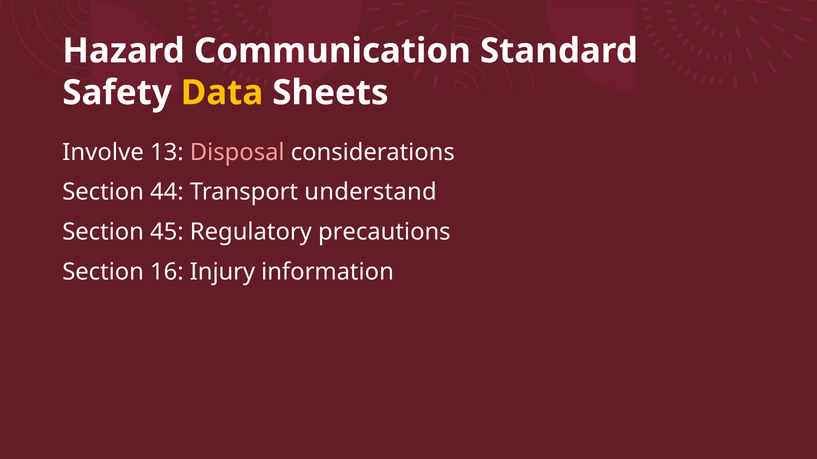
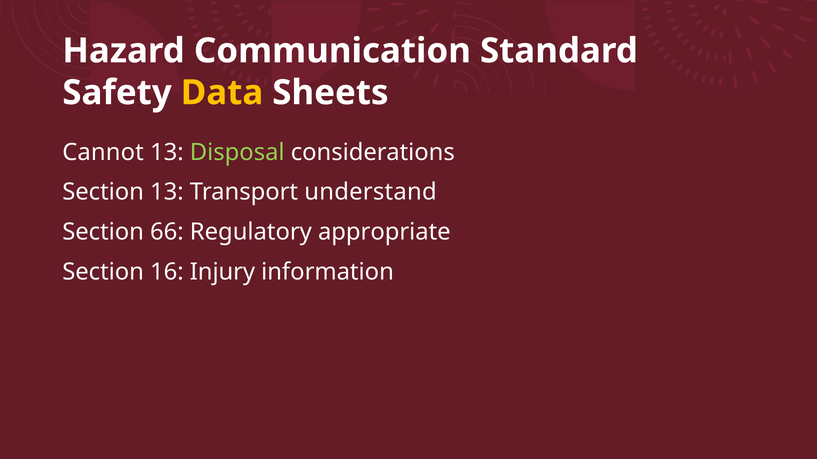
Involve: Involve -> Cannot (103, 152)
Disposal colour: pink -> light green (237, 152)
Section 44: 44 -> 13 (167, 192)
45: 45 -> 66 (167, 232)
precautions: precautions -> appropriate (384, 232)
